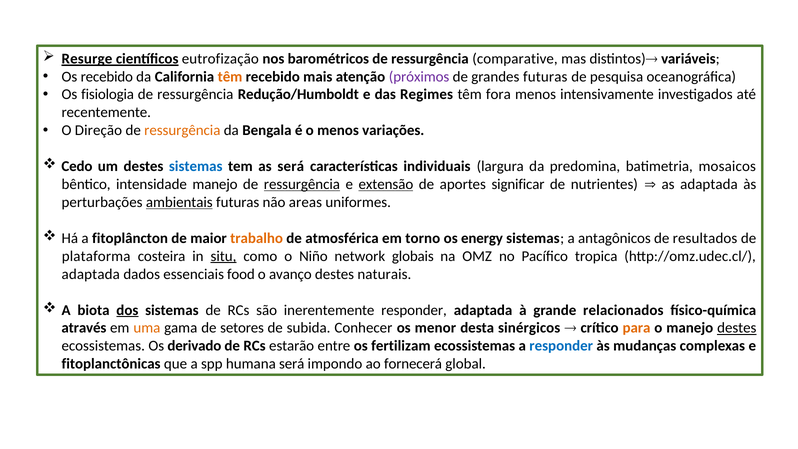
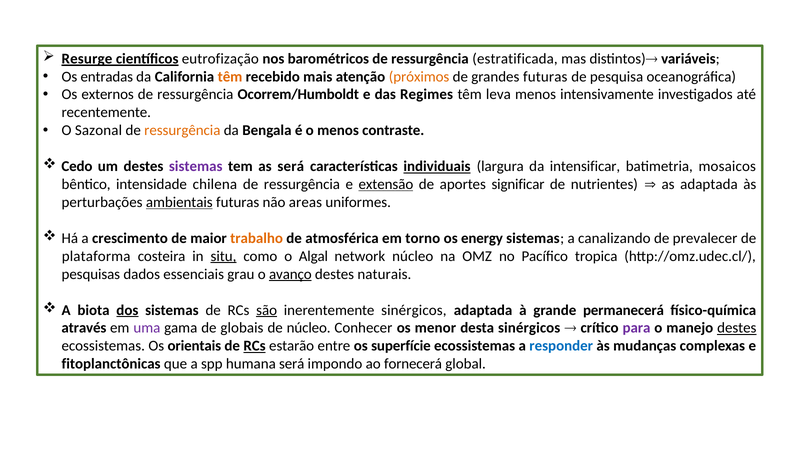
comparative: comparative -> estratificada (515, 59)
Os recebido: recebido -> entradas (107, 77)
próximos colour: purple -> orange (419, 77)
fisiologia: fisiologia -> externos (108, 95)
Redução/Humboldt: Redução/Humboldt -> Ocorrem/Humboldt (298, 95)
fora: fora -> leva (498, 95)
Direção: Direção -> Sazonal (98, 130)
variações: variações -> contraste (393, 130)
sistemas colour: blue -> purple (196, 166)
individuais underline: none -> present (437, 166)
predomina: predomina -> intensificar (585, 166)
intensidade manejo: manejo -> chilena (215, 184)
ressurgência underline: present -> none (302, 184)
fitoplâncton: fitoplâncton -> crescimento (130, 238)
antagônicos: antagônicos -> canalizando (614, 238)
resultados: resultados -> prevalecer (705, 238)
Niño: Niño -> Algal (313, 256)
network globais: globais -> núcleo (413, 256)
adaptada: adaptada -> pesquisas (91, 274)
food: food -> grau (241, 274)
avanço underline: none -> present (290, 274)
são underline: none -> present (267, 310)
inerentemente responder: responder -> sinérgicos (414, 310)
relacionados: relacionados -> permanecerá (623, 310)
uma colour: orange -> purple (147, 328)
setores: setores -> globais (242, 328)
de subida: subida -> núcleo (309, 328)
para colour: orange -> purple (637, 328)
derivado: derivado -> orientais (194, 346)
RCs underline: none -> present (255, 346)
fertilizam: fertilizam -> superfície (401, 346)
